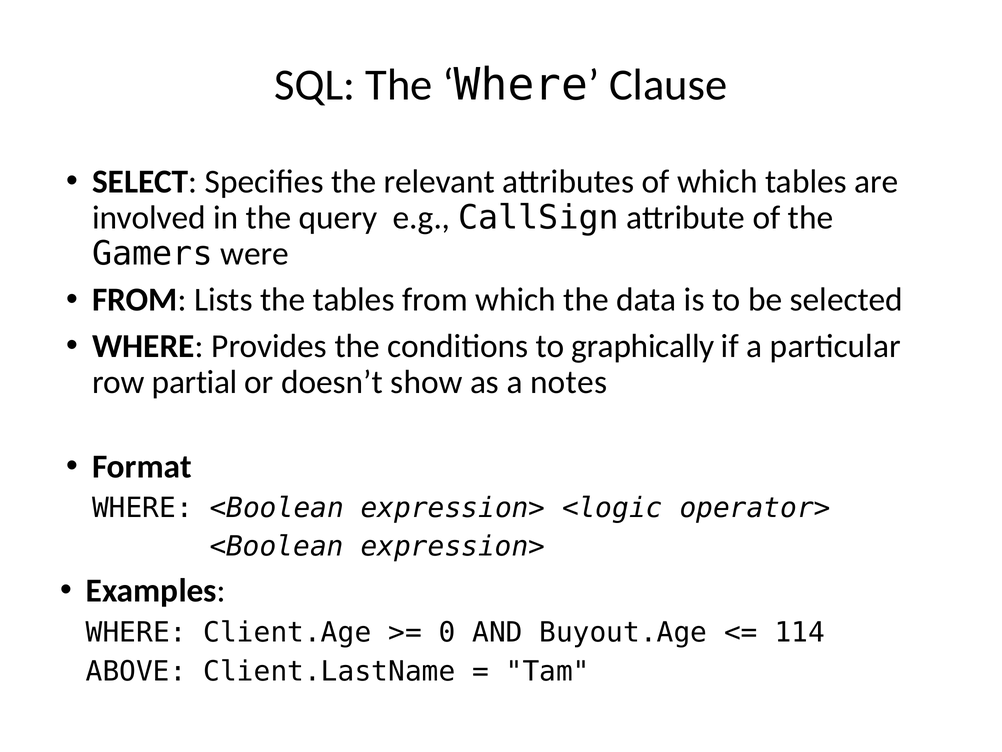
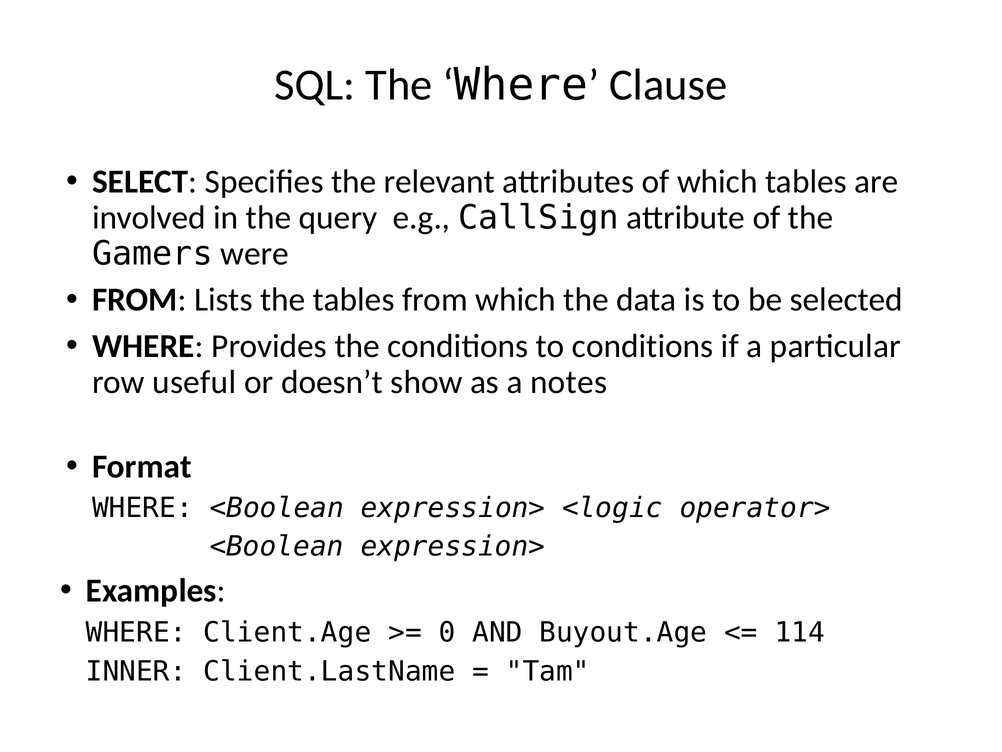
to graphically: graphically -> conditions (643, 346)
partial: partial -> useful (194, 382)
ABOVE: ABOVE -> INNER (136, 671)
